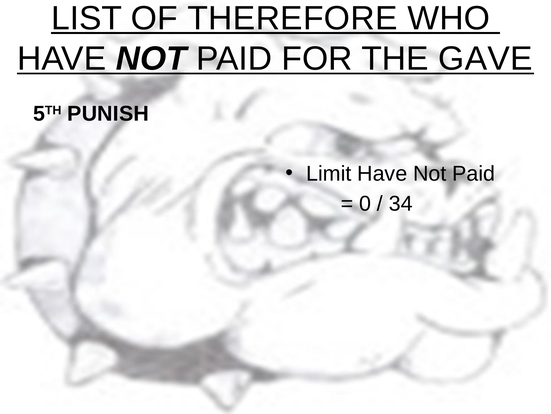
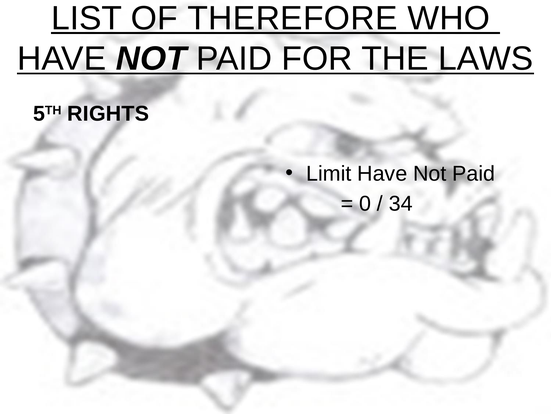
GAVE: GAVE -> LAWS (486, 59)
PUNISH: PUNISH -> RIGHTS (108, 113)
